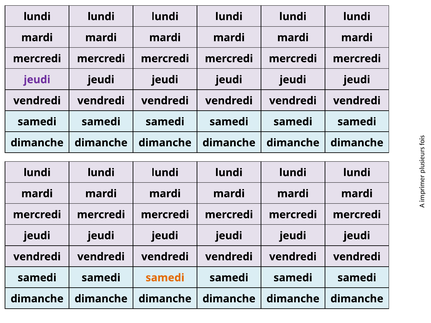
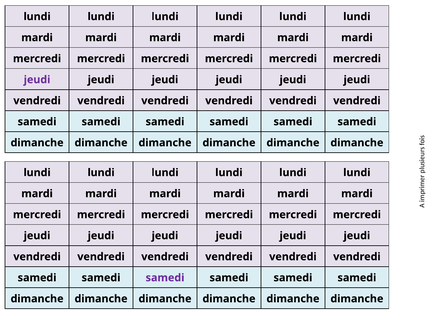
samedi colour: orange -> purple (165, 278)
